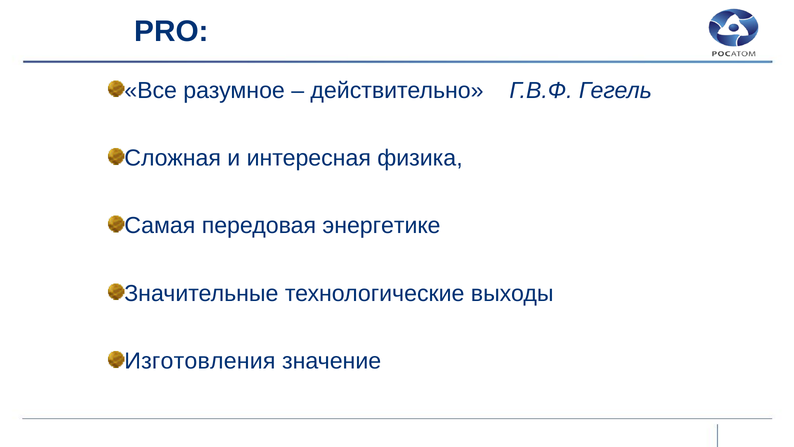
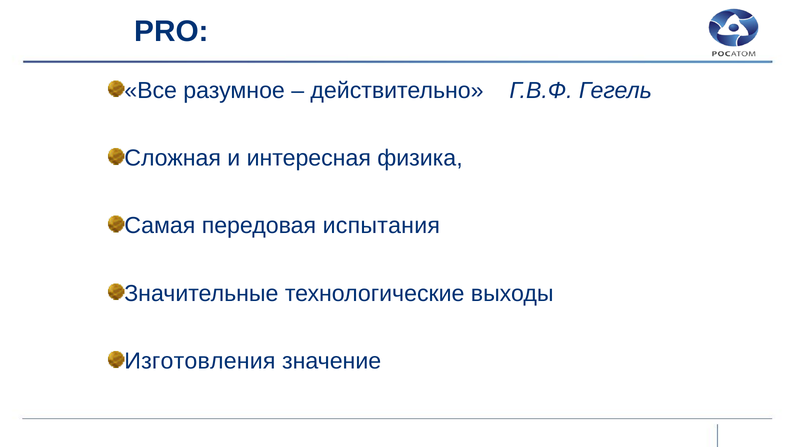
энергетике: энергетике -> испытания (381, 226)
